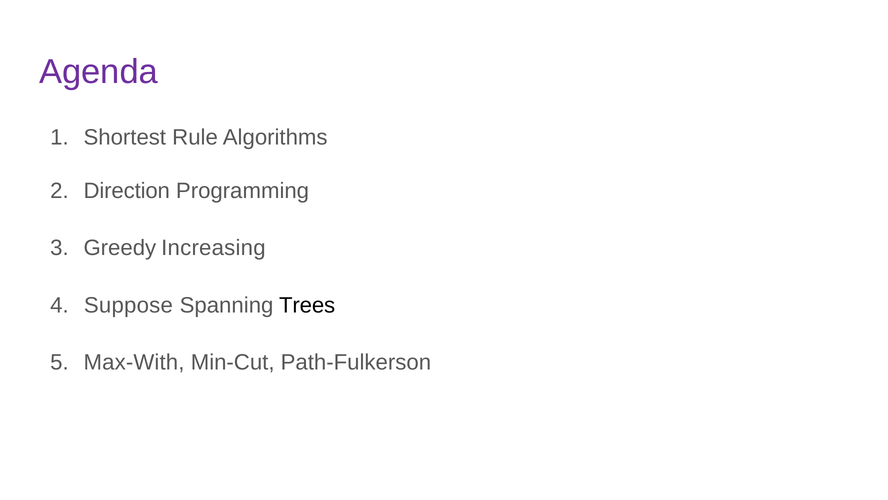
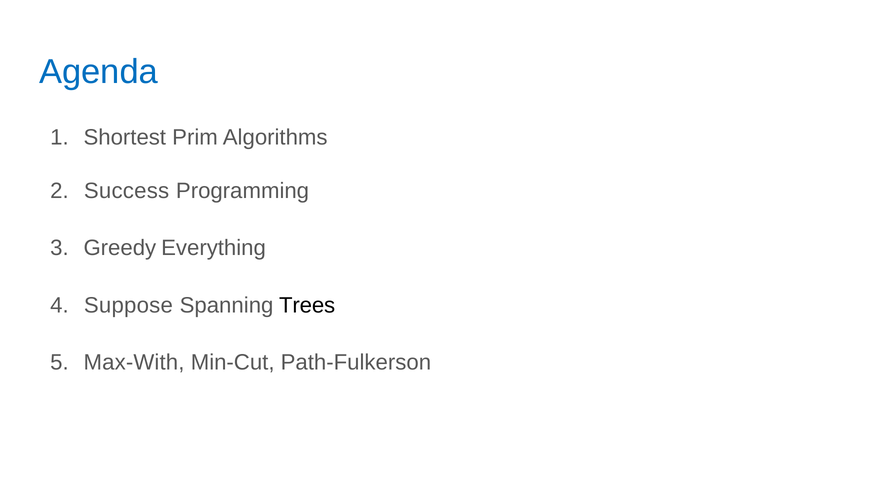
Agenda colour: purple -> blue (99, 72)
Rule: Rule -> Prim (195, 137)
Direction: Direction -> Success (127, 191)
Increasing: Increasing -> Everything (214, 248)
